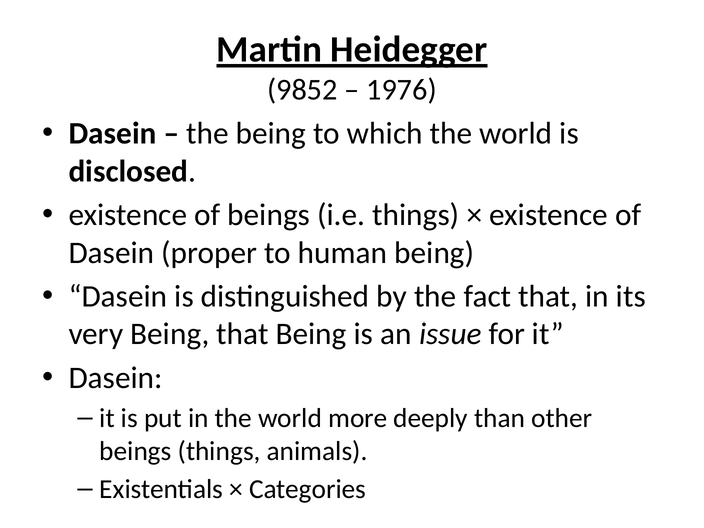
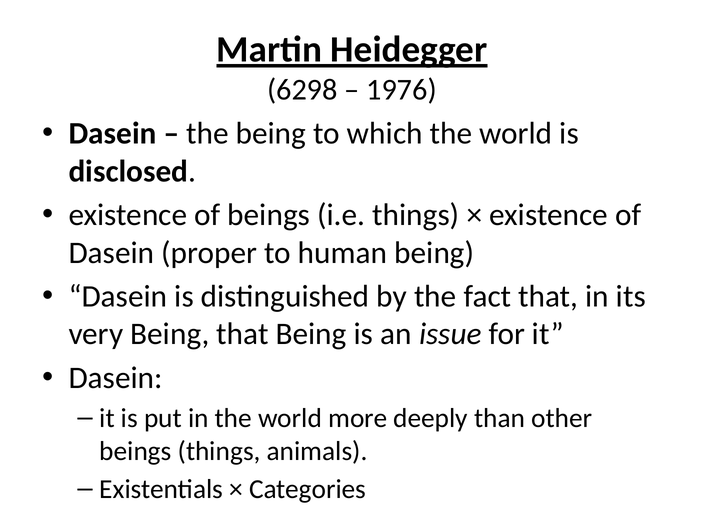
9852: 9852 -> 6298 (302, 90)
